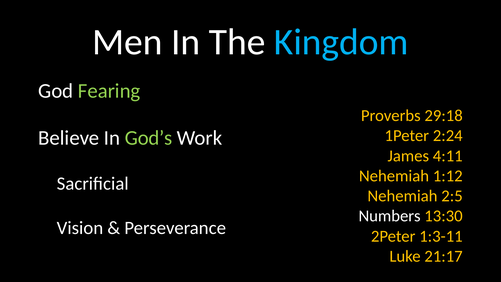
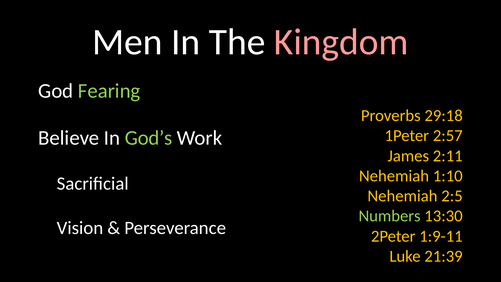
Kingdom colour: light blue -> pink (341, 42)
2:24: 2:24 -> 2:57 (448, 136)
4:11: 4:11 -> 2:11 (448, 156)
1:12: 1:12 -> 1:10 (448, 176)
Numbers colour: white -> light green (390, 216)
1:3-11: 1:3-11 -> 1:9-11 (441, 236)
21:17: 21:17 -> 21:39 (444, 256)
